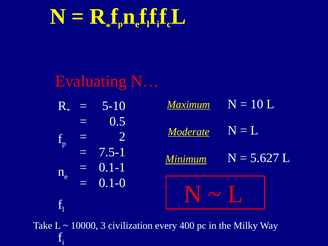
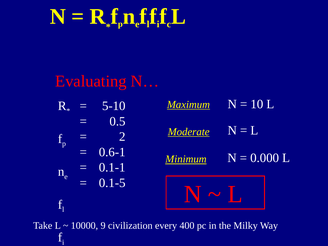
7.5-1: 7.5-1 -> 0.6-1 (112, 152)
5.627: 5.627 -> 0.000 (265, 158)
0.1-0: 0.1-0 -> 0.1-5 (112, 183)
3: 3 -> 9 (103, 226)
